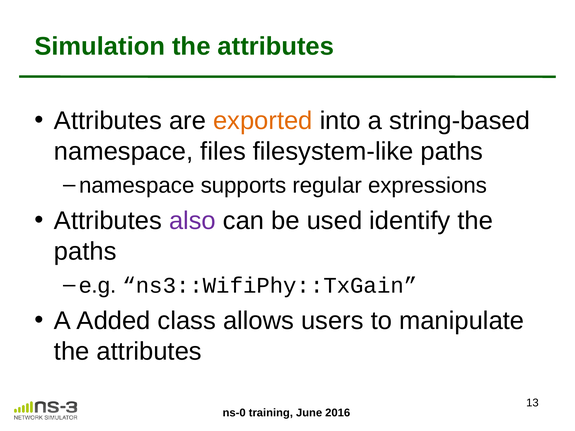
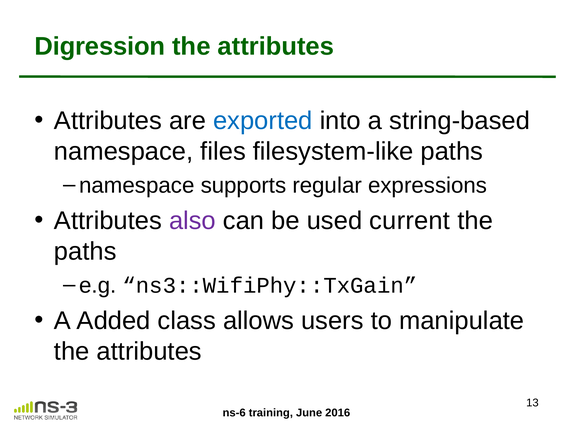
Simulation: Simulation -> Digression (100, 46)
exported colour: orange -> blue (263, 121)
identify: identify -> current (410, 221)
ns-0: ns-0 -> ns-6 (234, 413)
